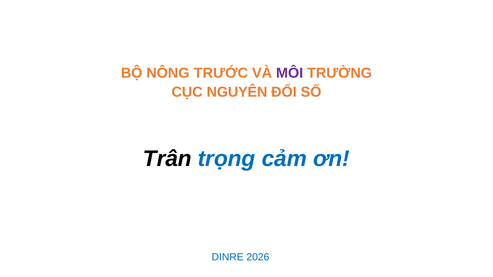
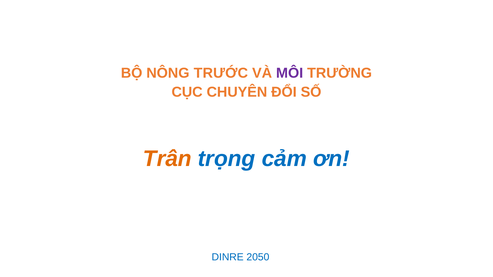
NGUYÊN: NGUYÊN -> CHUYÊN (237, 92)
Trân colour: black -> orange (167, 159)
2026: 2026 -> 2050 (258, 257)
